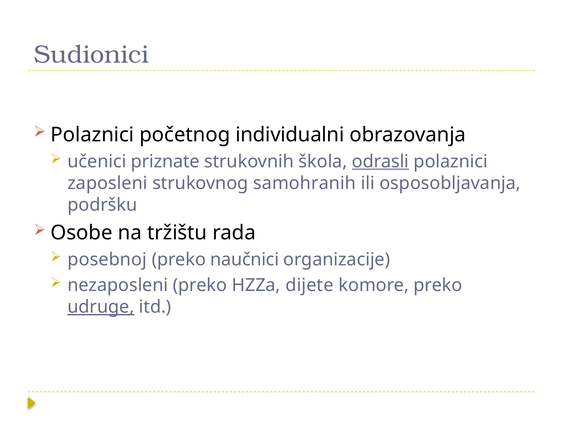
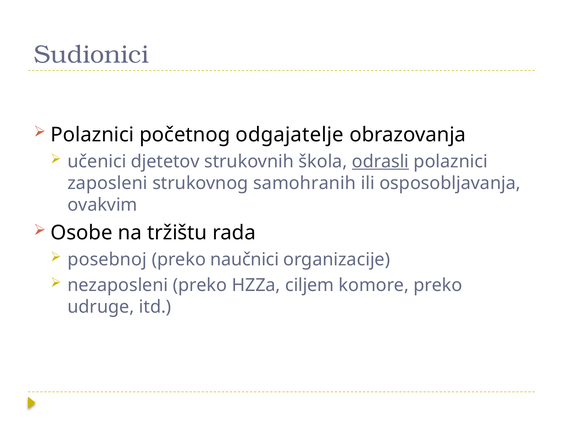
individualni: individualni -> odgajatelje (290, 134)
priznate: priznate -> djetetov (165, 161)
podršku: podršku -> ovakvim (102, 205)
dijete: dijete -> ciljem (310, 285)
udruge underline: present -> none (101, 306)
